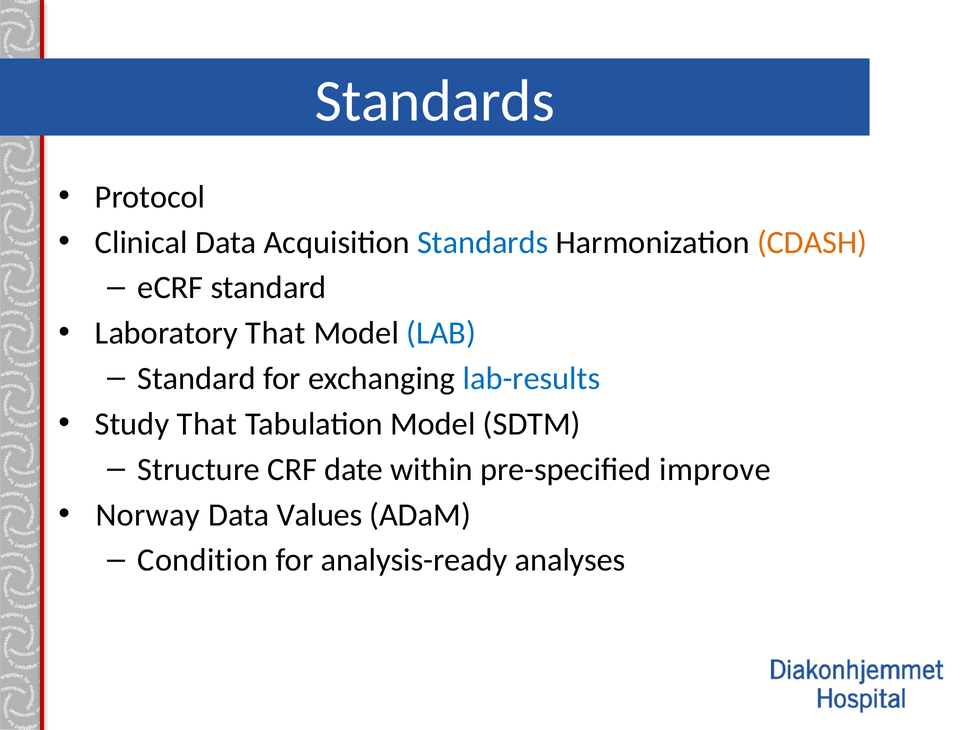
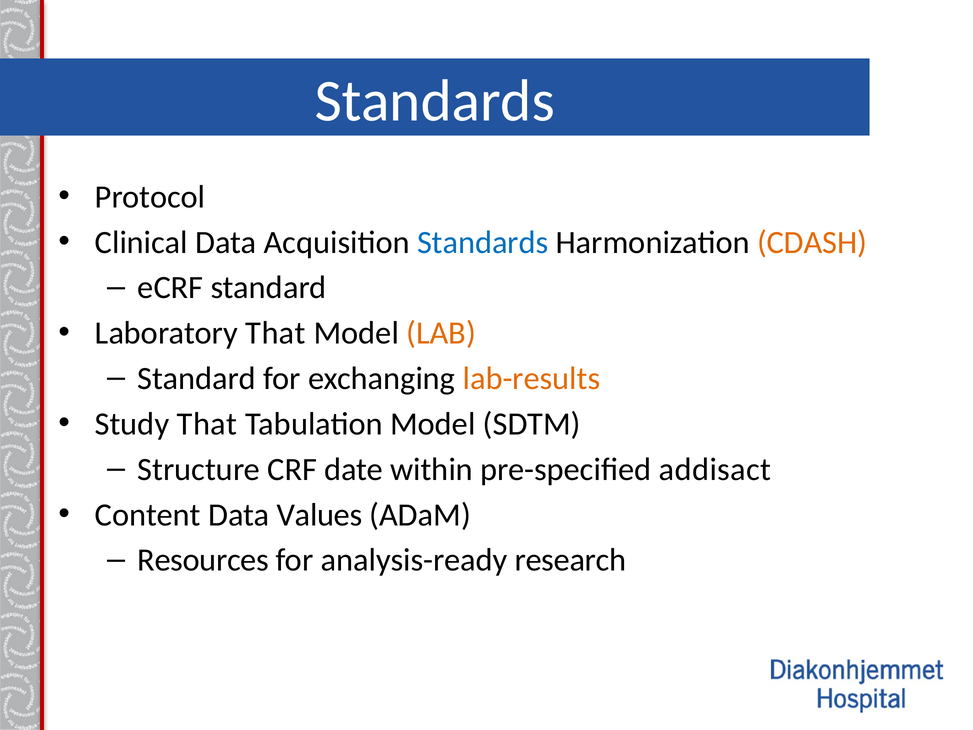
LAB colour: blue -> orange (441, 333)
lab-results colour: blue -> orange (531, 378)
improve: improve -> addisact (715, 469)
Norway: Norway -> Content (148, 515)
Condition: Condition -> Resources (203, 560)
analyses: analyses -> research (570, 560)
